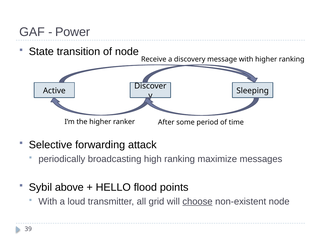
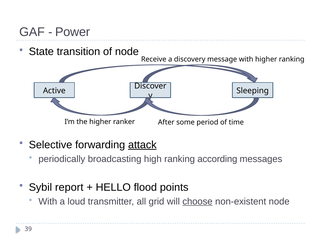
attack underline: none -> present (142, 145)
maximize: maximize -> according (217, 159)
above: above -> report (69, 187)
